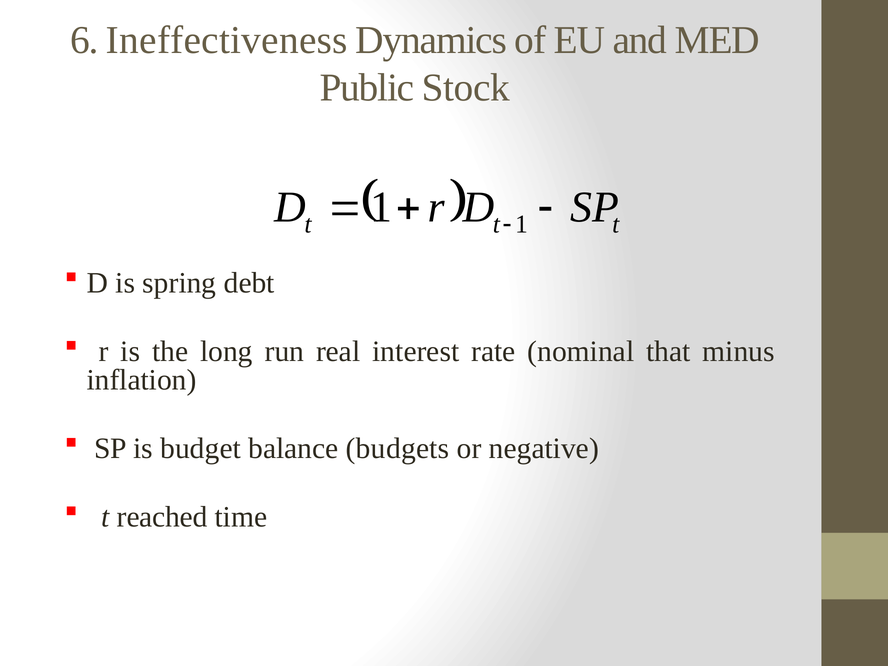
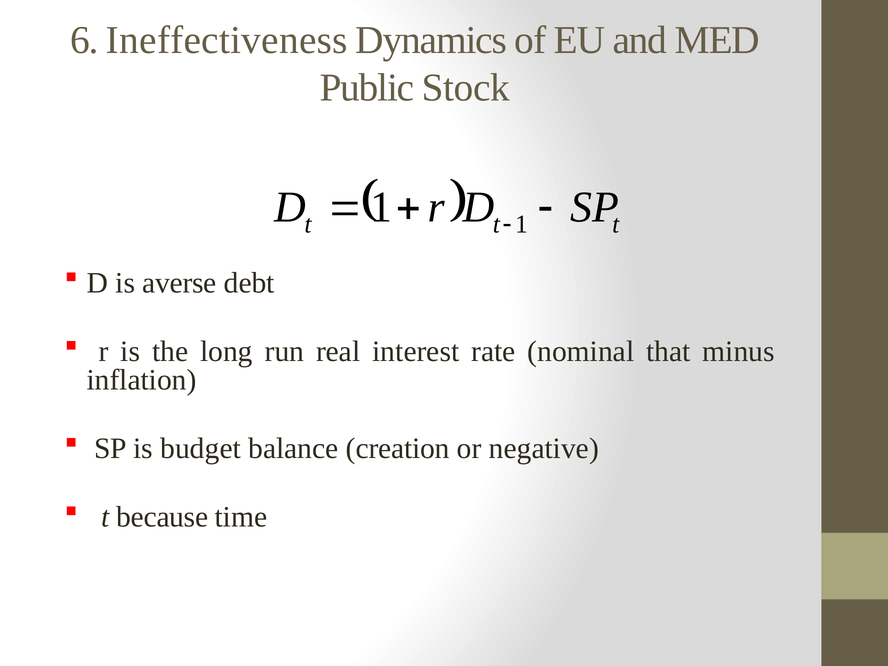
spring: spring -> averse (179, 283)
budgets: budgets -> creation (398, 448)
reached: reached -> because (162, 517)
